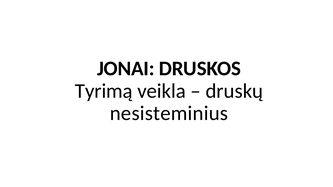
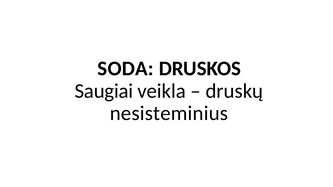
JONAI: JONAI -> SODA (126, 69)
Tyrimą: Tyrimą -> Saugiai (104, 91)
